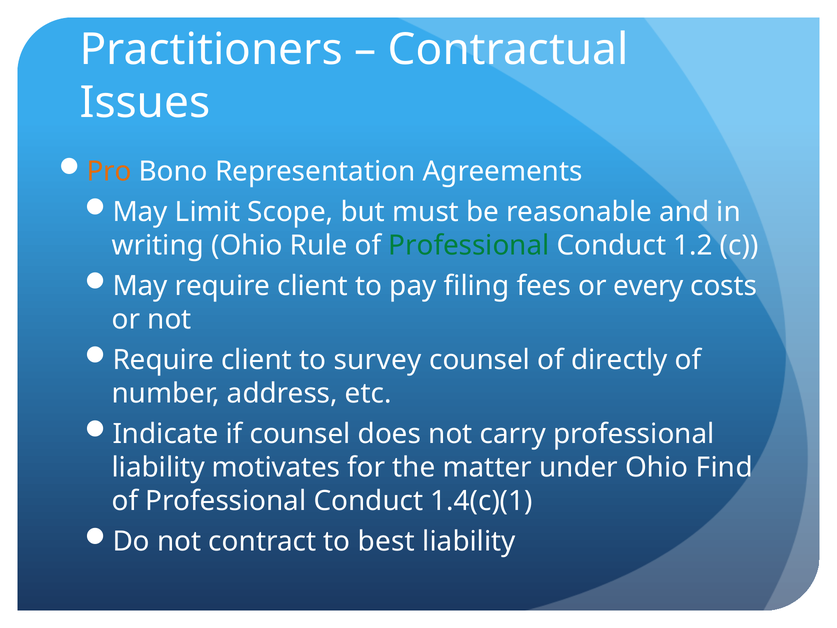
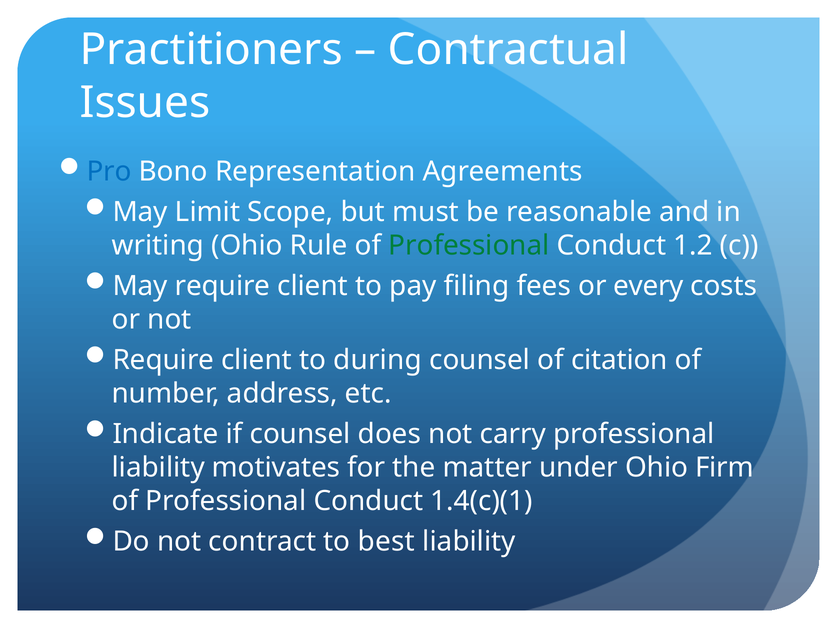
Pro colour: orange -> blue (109, 172)
survey: survey -> during (378, 360)
directly: directly -> citation (619, 360)
Find: Find -> Firm (724, 467)
